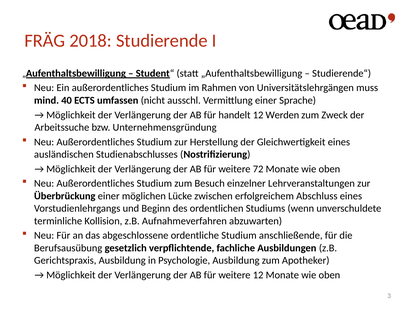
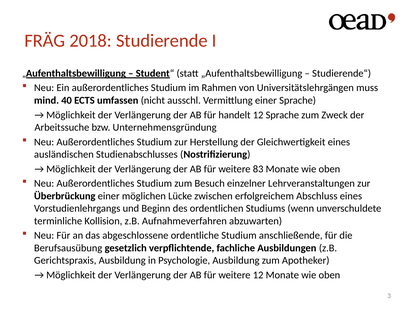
12 Werden: Werden -> Sprache (282, 115)
72: 72 -> 83 (258, 169)
